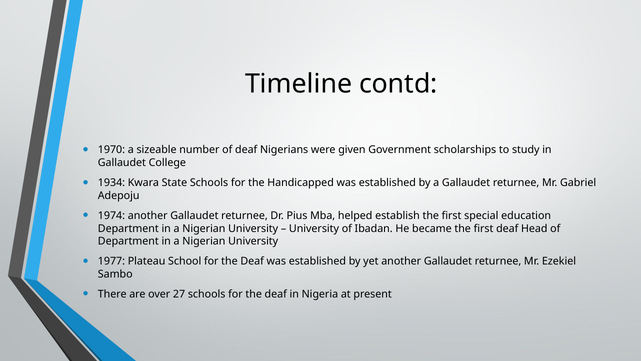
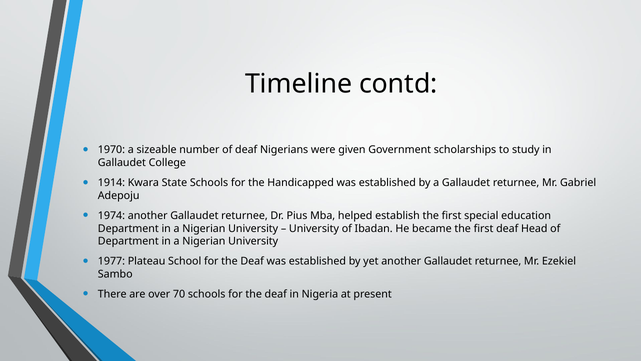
1934: 1934 -> 1914 (111, 183)
27: 27 -> 70 (179, 294)
